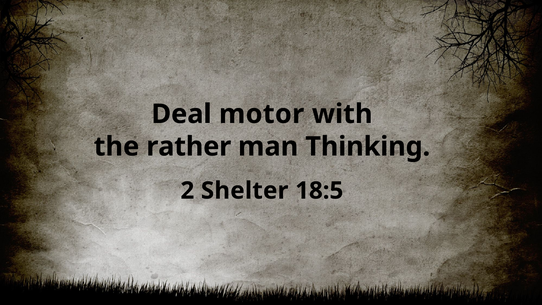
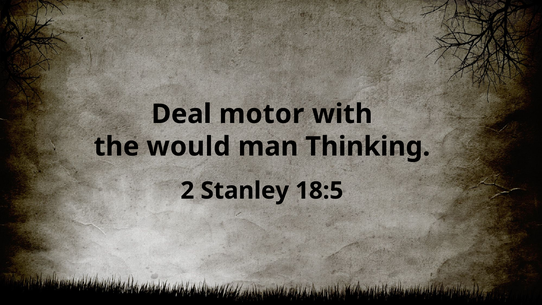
rather: rather -> would (189, 147)
Shelter: Shelter -> Stanley (245, 191)
